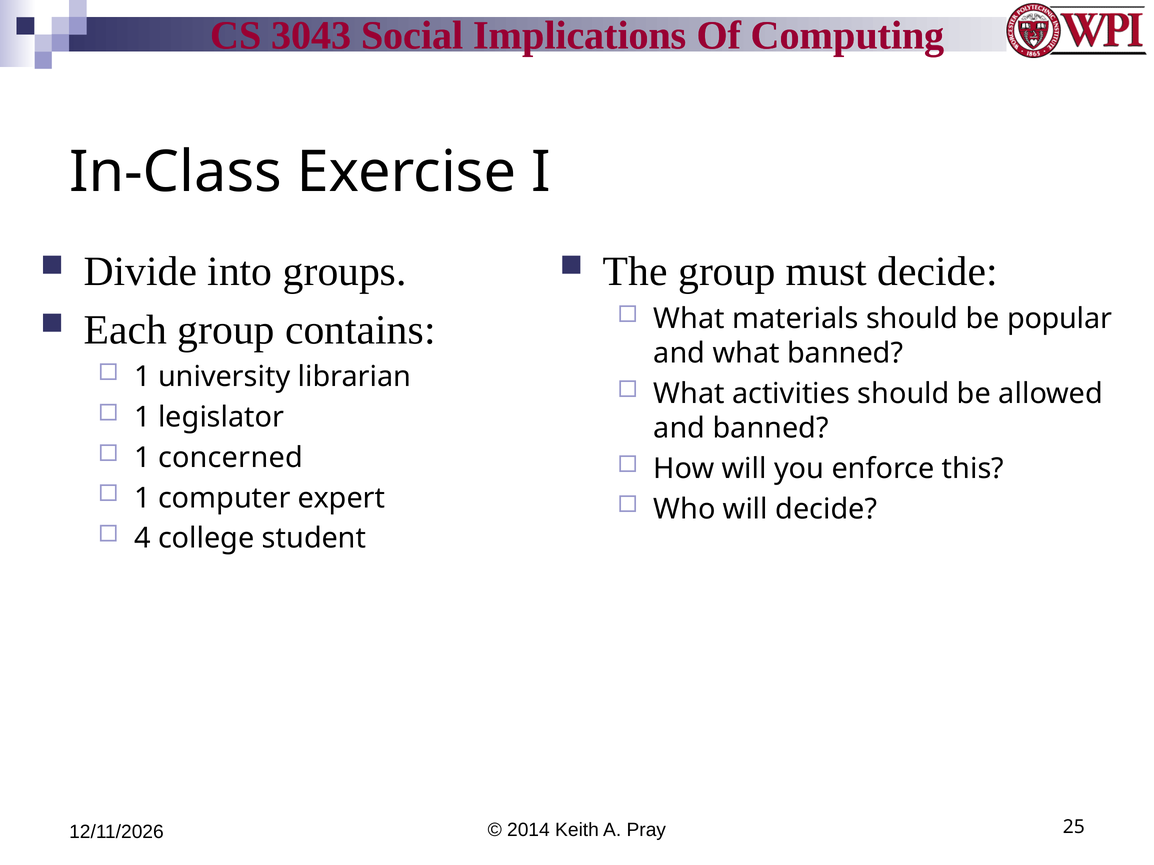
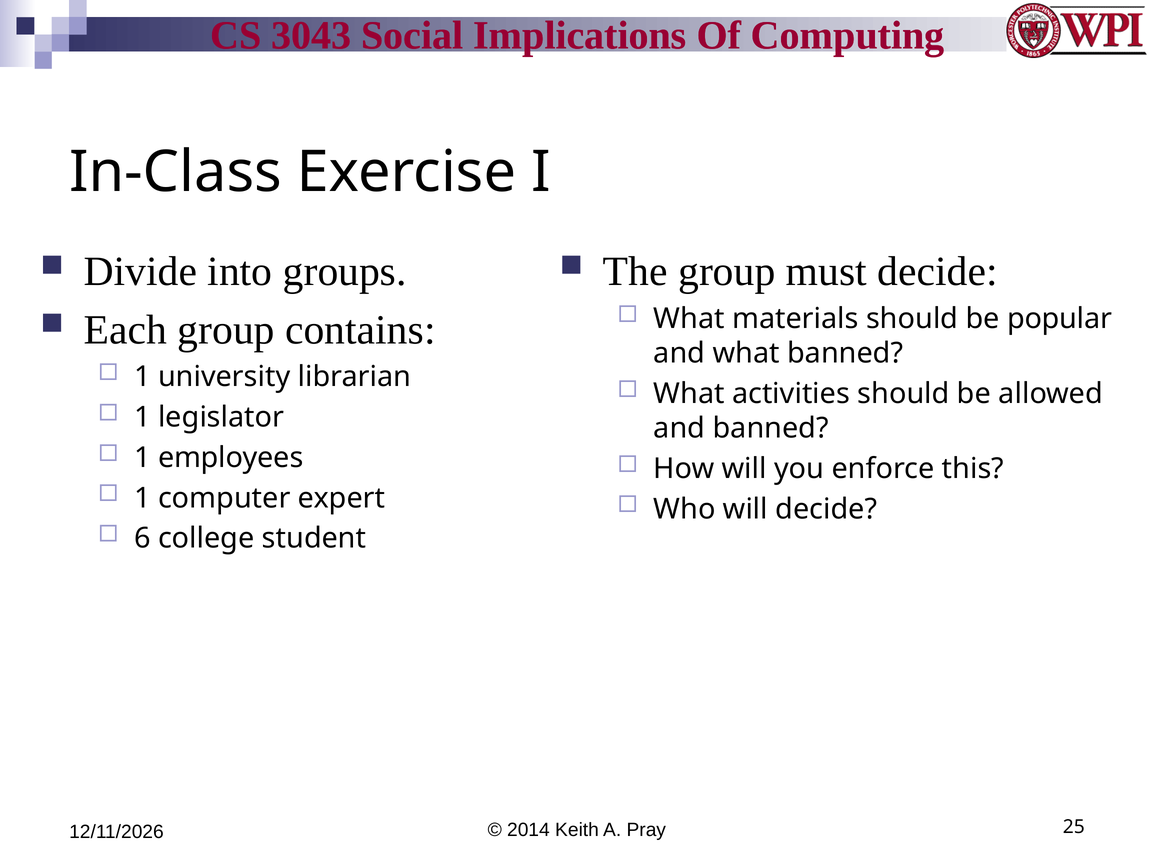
concerned: concerned -> employees (231, 458)
4: 4 -> 6 (142, 539)
